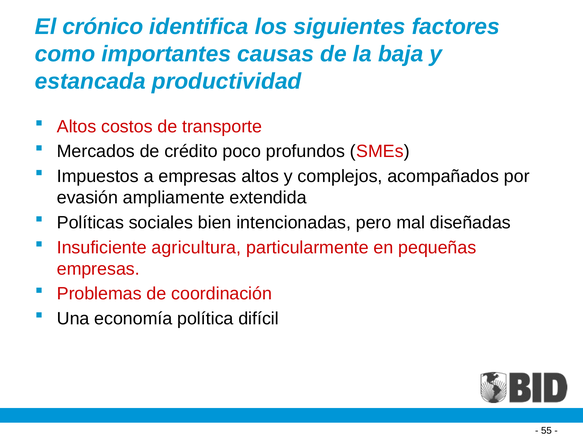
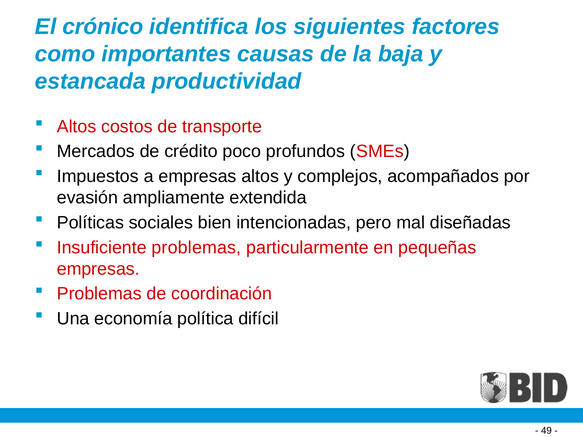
Insuficiente agricultura: agricultura -> problemas (196, 248)
55: 55 -> 49 (546, 431)
